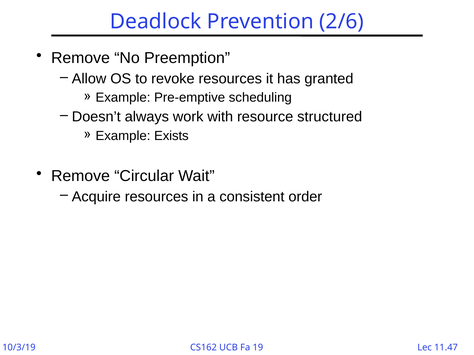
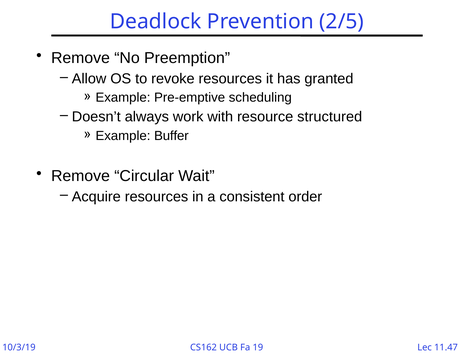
2/6: 2/6 -> 2/5 (342, 22)
Exists: Exists -> Buffer (171, 136)
